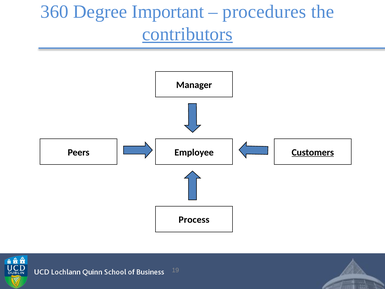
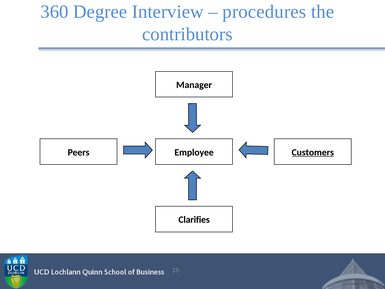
Important: Important -> Interview (168, 12)
contributors underline: present -> none (187, 34)
Process: Process -> Clarifies (194, 220)
